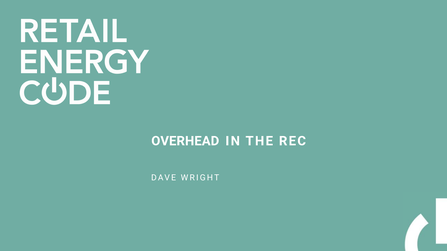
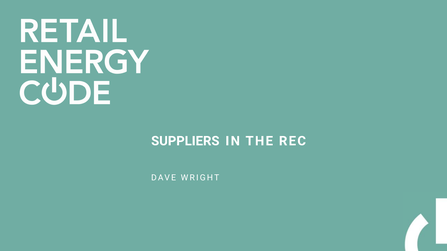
OVERHEAD: OVERHEAD -> SUPPLIERS (185, 141)
